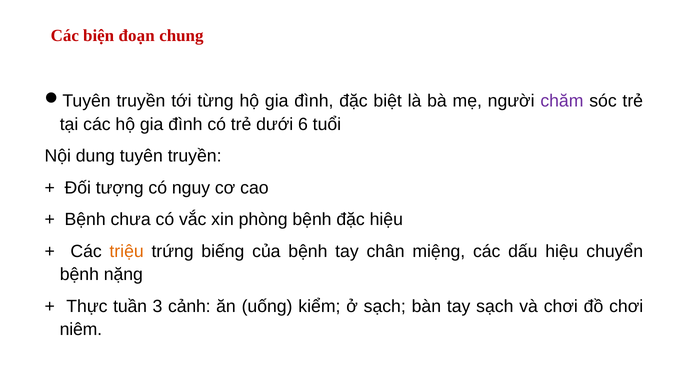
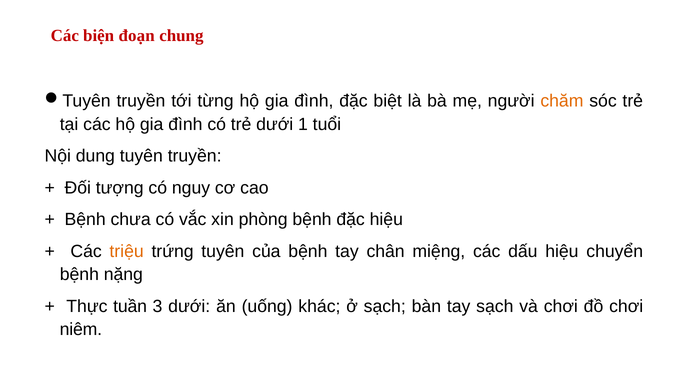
chăm colour: purple -> orange (562, 101)
6: 6 -> 1 (303, 124)
trứng biếng: biếng -> tuyên (223, 251)
3 cảnh: cảnh -> dưới (189, 306)
kiểm: kiểm -> khác (319, 306)
